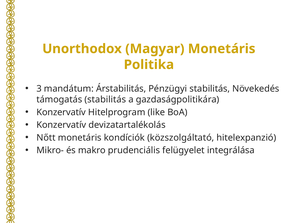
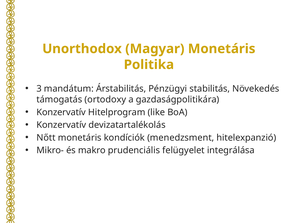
támogatás stabilitás: stabilitás -> ortodoxy (105, 100)
közszolgáltató: közszolgáltató -> menedzsment (181, 138)
